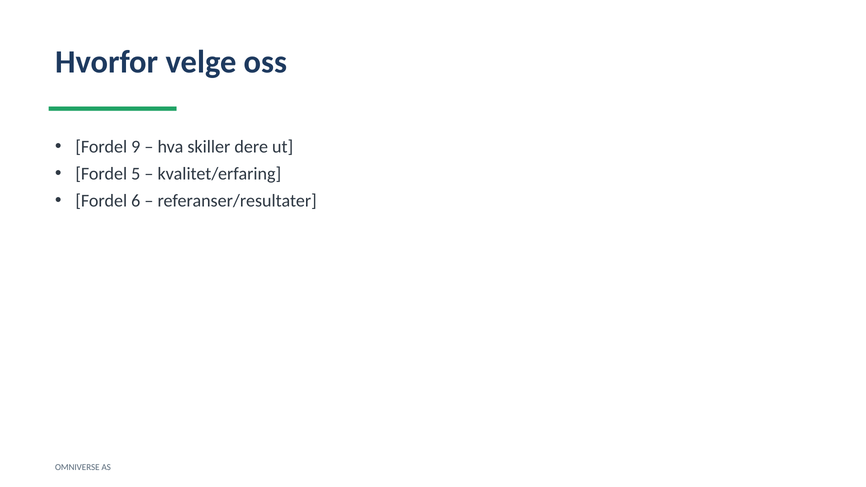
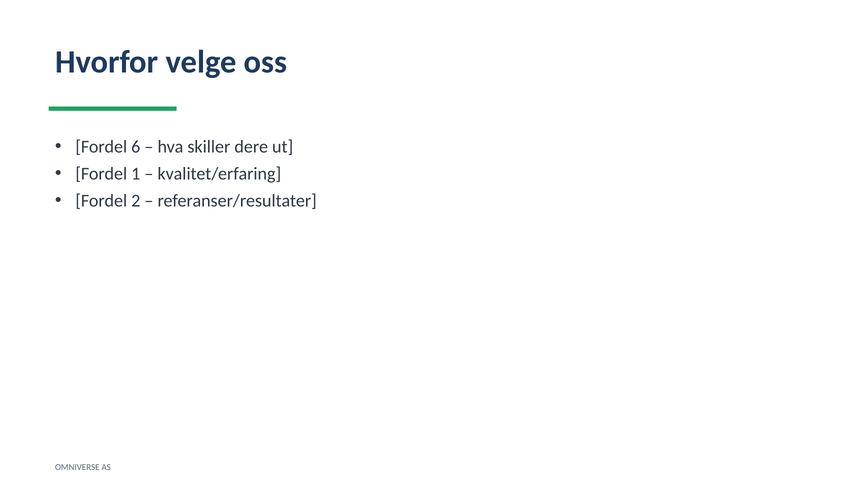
9: 9 -> 6 (136, 147)
5: 5 -> 1 (136, 174)
6: 6 -> 2 (136, 201)
